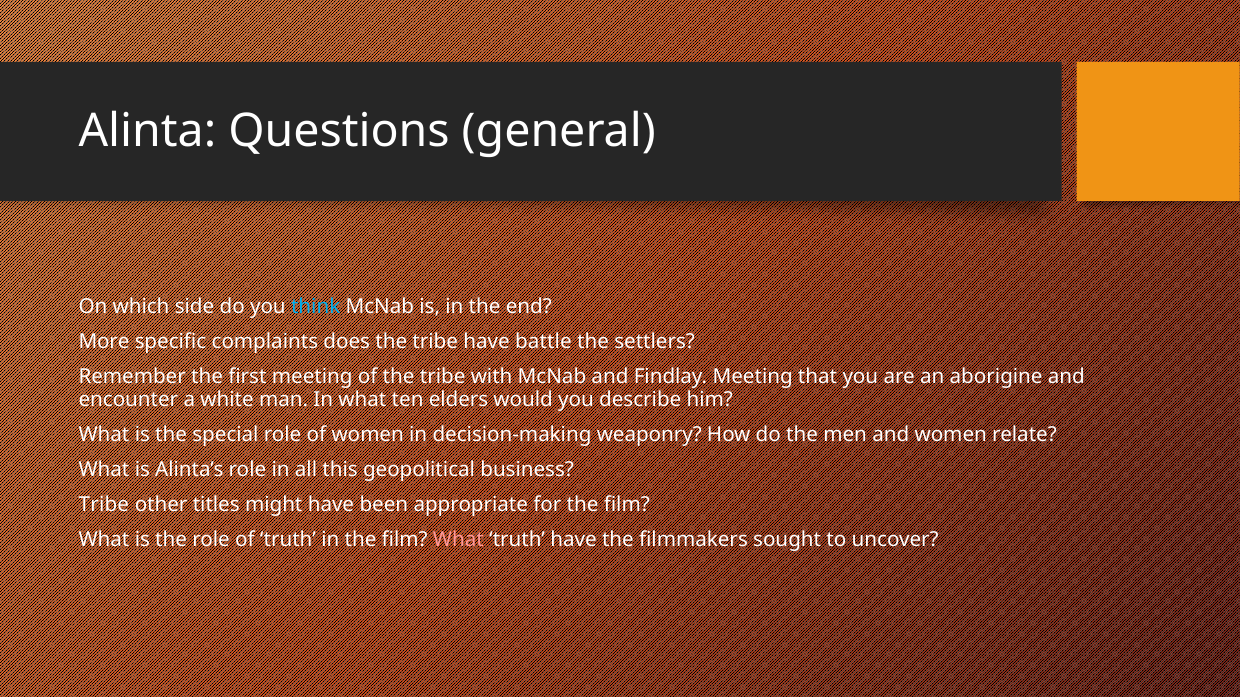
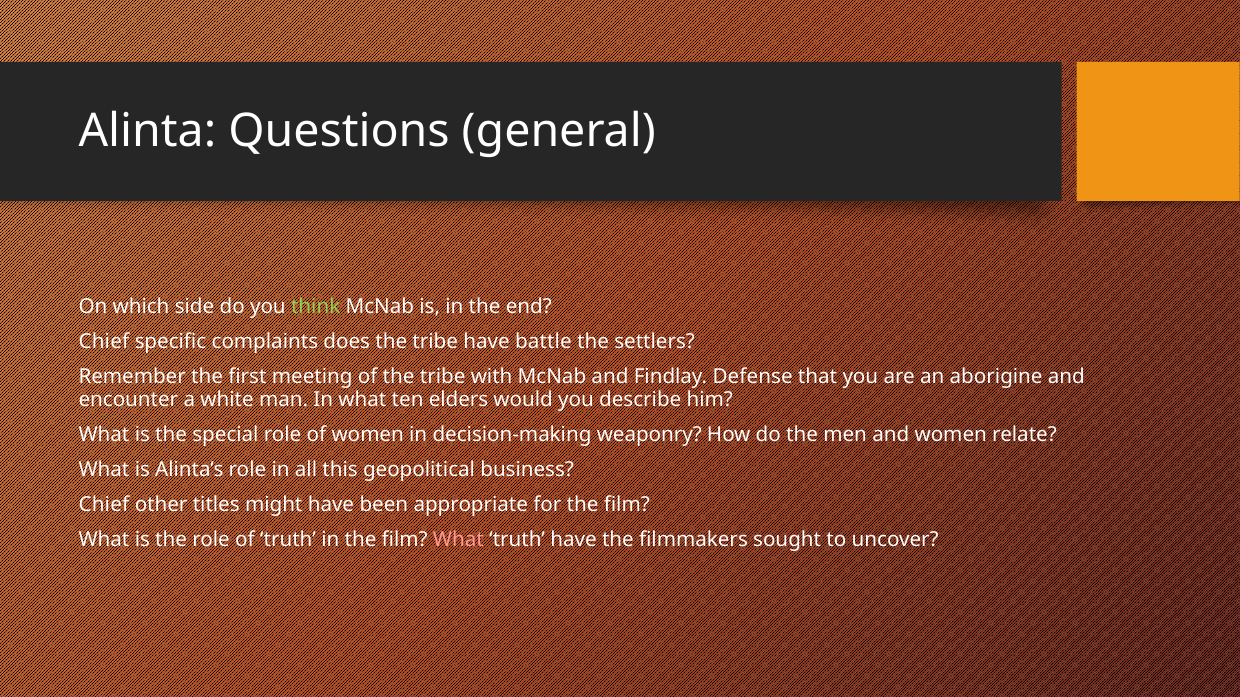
think colour: light blue -> light green (316, 307)
More: More -> Chief (104, 342)
Findlay Meeting: Meeting -> Defense (753, 377)
Tribe: Tribe -> Chief (104, 505)
